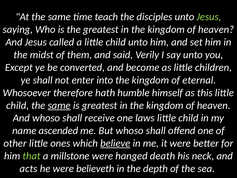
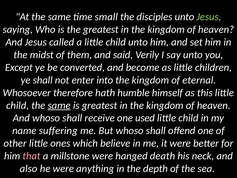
teach: teach -> small (106, 17)
laws: laws -> used (145, 118)
ascended: ascended -> suffering (58, 130)
believe underline: present -> none (115, 143)
that colour: light green -> pink (32, 156)
acts: acts -> also (29, 168)
believeth: believeth -> anything (95, 168)
